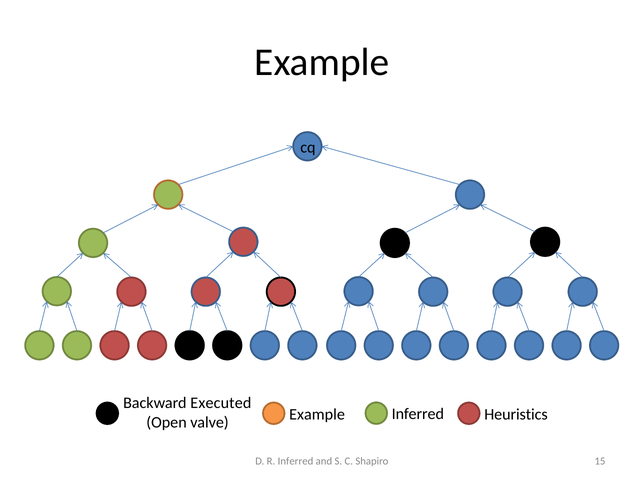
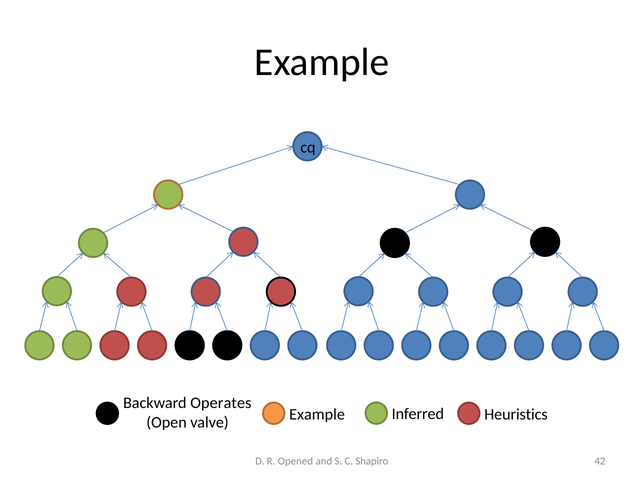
Executed: Executed -> Operates (221, 403)
R Inferred: Inferred -> Opened (295, 461)
15: 15 -> 42 (600, 461)
